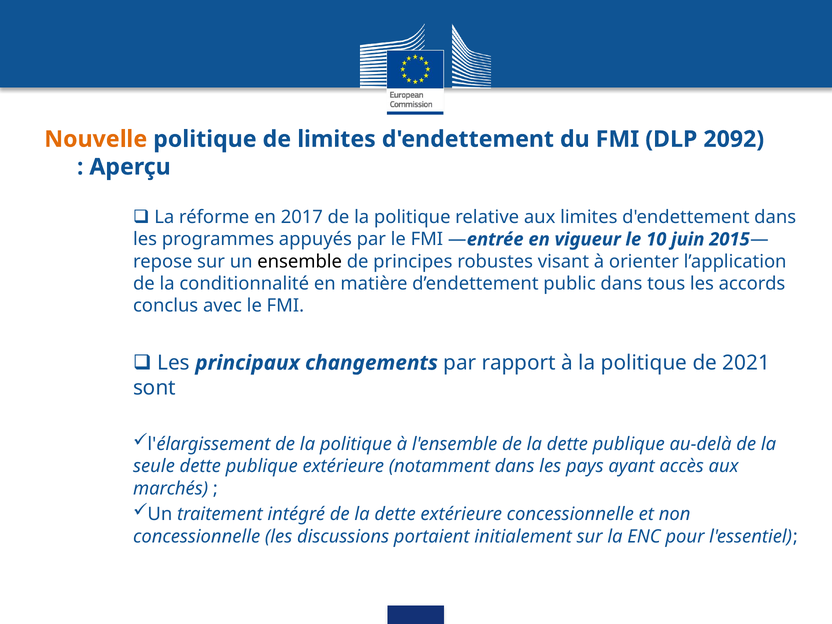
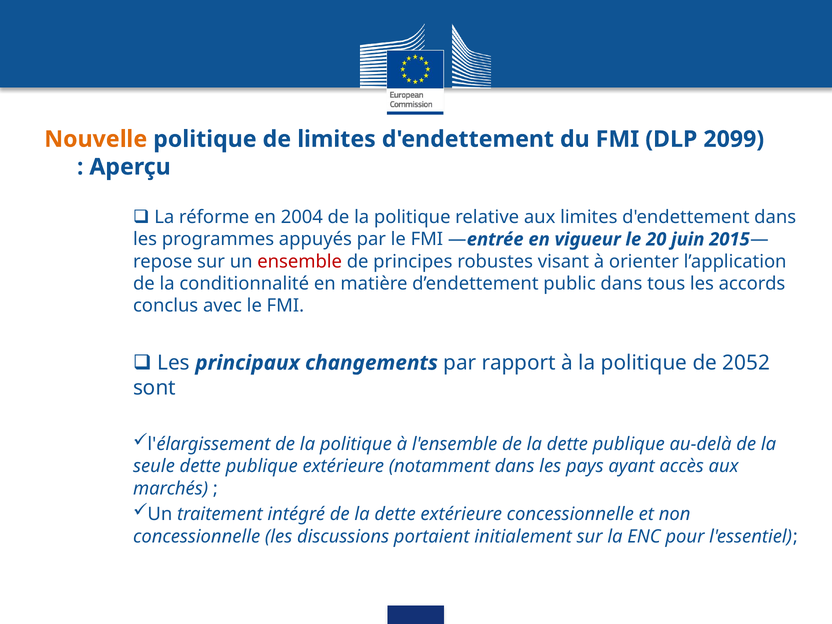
2092: 2092 -> 2099 (734, 139)
2017: 2017 -> 2004 (302, 217)
10: 10 -> 20 (656, 239)
ensemble colour: black -> red (300, 262)
2021: 2021 -> 2052 (746, 363)
